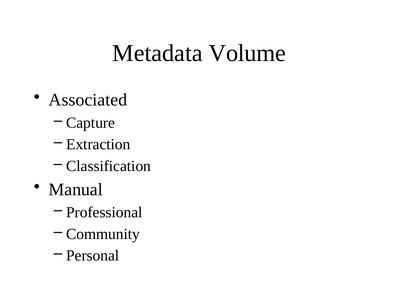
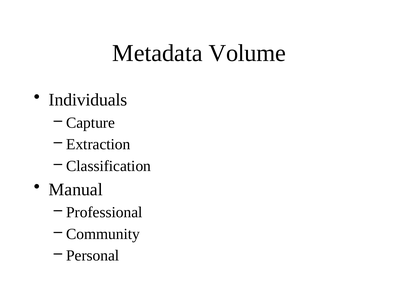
Associated: Associated -> Individuals (88, 100)
